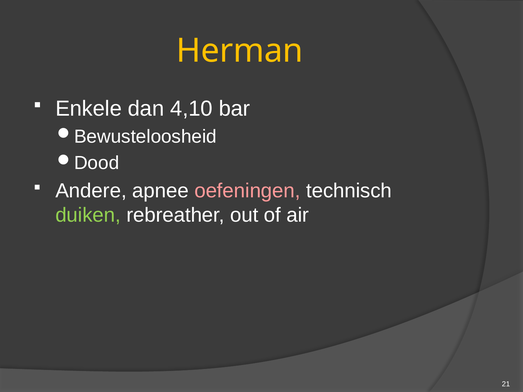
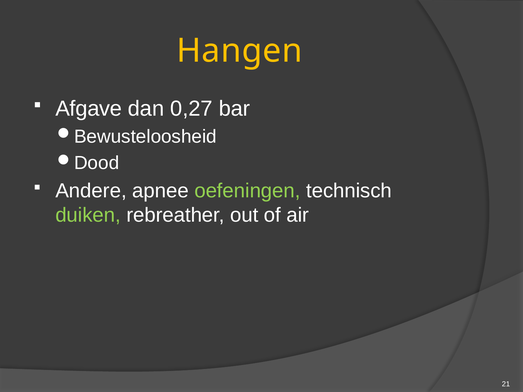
Herman: Herman -> Hangen (239, 51)
Enkele: Enkele -> Afgave (89, 109)
4,10: 4,10 -> 0,27 (191, 109)
oefeningen colour: pink -> light green (247, 191)
